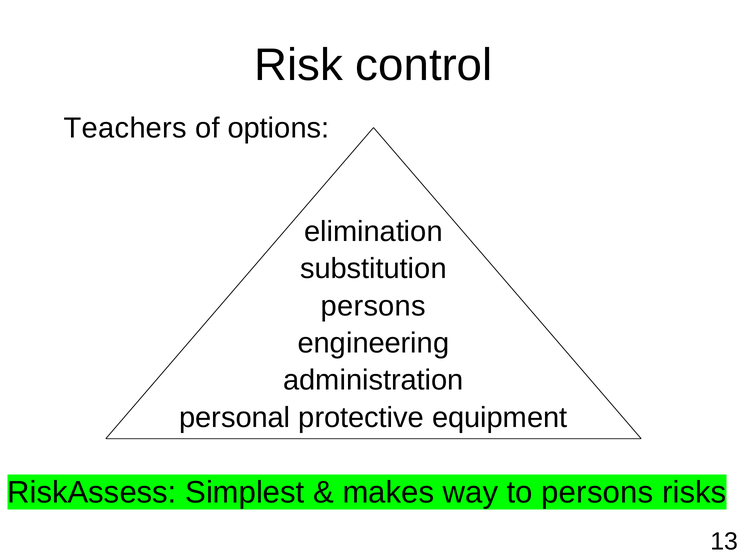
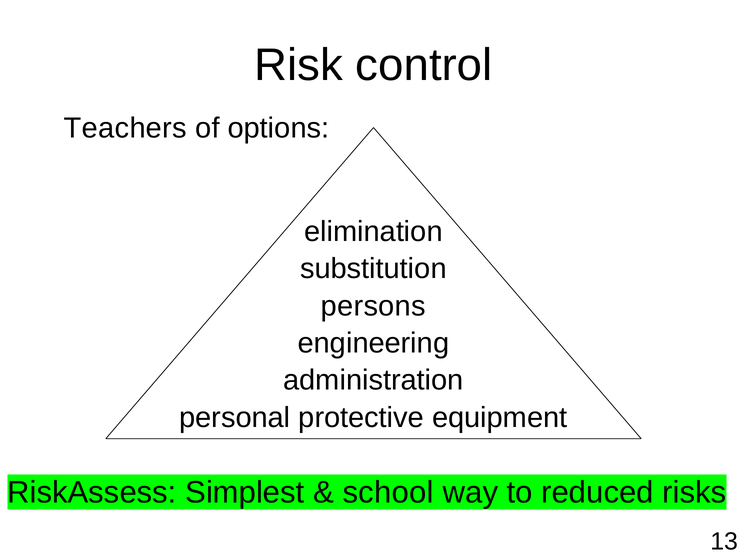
makes: makes -> school (388, 493)
to persons: persons -> reduced (598, 493)
